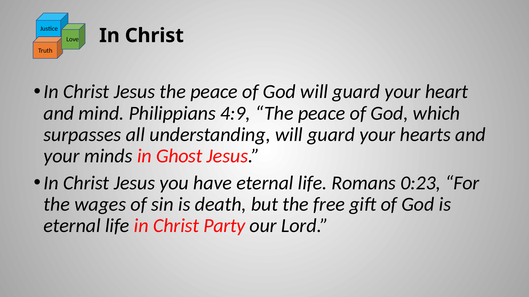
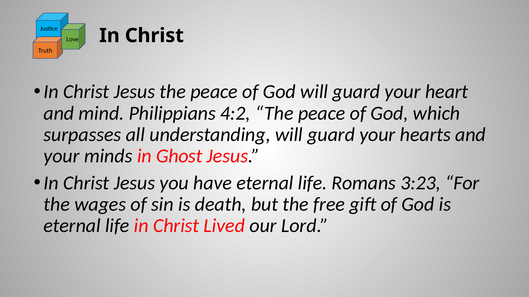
4:9: 4:9 -> 4:2 (235, 113)
0:23: 0:23 -> 3:23 (421, 183)
Party: Party -> Lived (224, 226)
